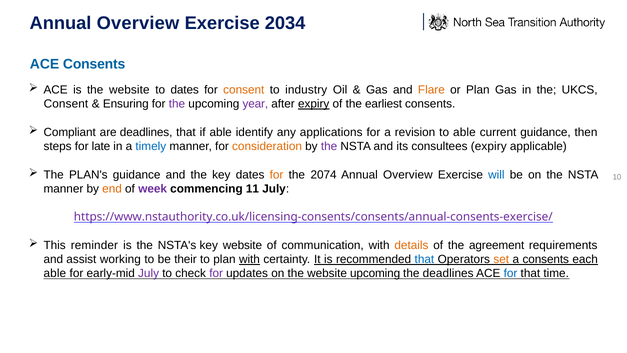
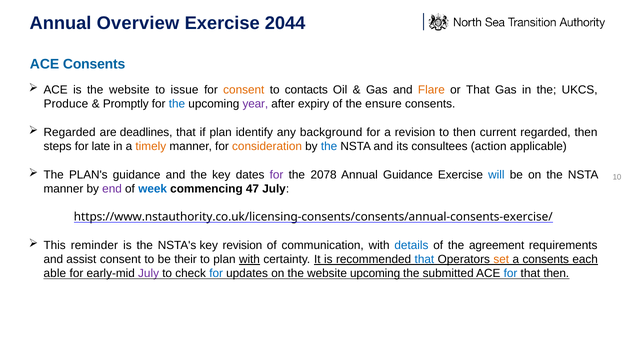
2034: 2034 -> 2044 (285, 23)
to dates: dates -> issue (185, 90)
industry: industry -> contacts (306, 90)
or Plan: Plan -> That (478, 90)
Consent: Consent -> Produce (66, 104)
Ensuring: Ensuring -> Promptly (126, 104)
the colour: purple -> blue (177, 104)
expiry underline: present -> none (314, 104)
earliest: earliest -> ensure (383, 104)
Compliant: Compliant -> Regarded (70, 132)
if able: able -> plan (221, 132)
applications: applications -> background (331, 132)
to able: able -> then (464, 132)
current guidance: guidance -> regarded (545, 132)
timely colour: blue -> orange (151, 146)
the colour: purple -> blue (329, 146)
consultees expiry: expiry -> action (489, 146)
for colour: orange -> purple (277, 174)
2074: 2074 -> 2078 (324, 174)
Overview: Overview -> Guidance (408, 174)
end colour: orange -> purple (112, 189)
week colour: purple -> blue (153, 189)
11: 11 -> 47 (252, 189)
https://www.nstauthority.co.uk/licensing-consents/consents/annual-consents-exercise/ colour: purple -> black (313, 217)
key website: website -> revision (242, 245)
details colour: orange -> blue (411, 245)
assist working: working -> consent (120, 259)
for colour: purple -> blue (216, 273)
the deadlines: deadlines -> submitted (448, 273)
that time: time -> then (556, 273)
